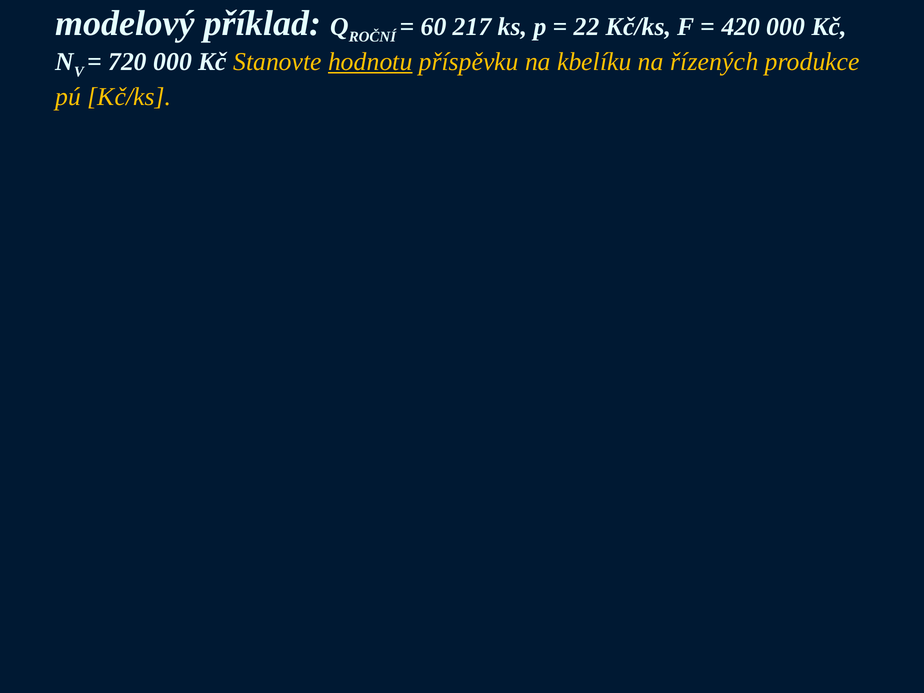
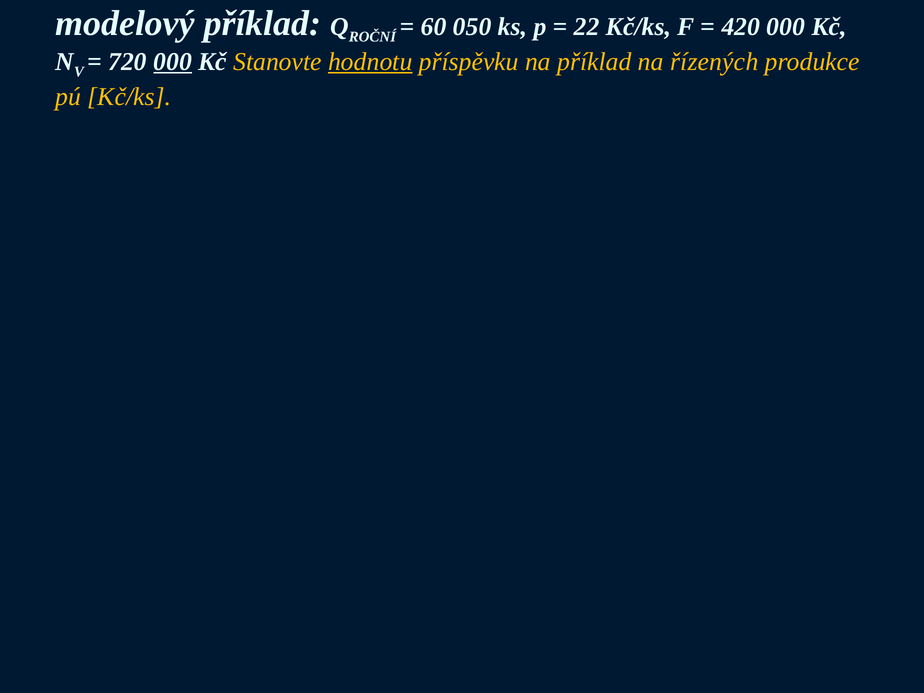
217: 217 -> 050 (472, 27)
000 underline: none -> present (173, 62)
na kbelíku: kbelíku -> příklad (594, 62)
